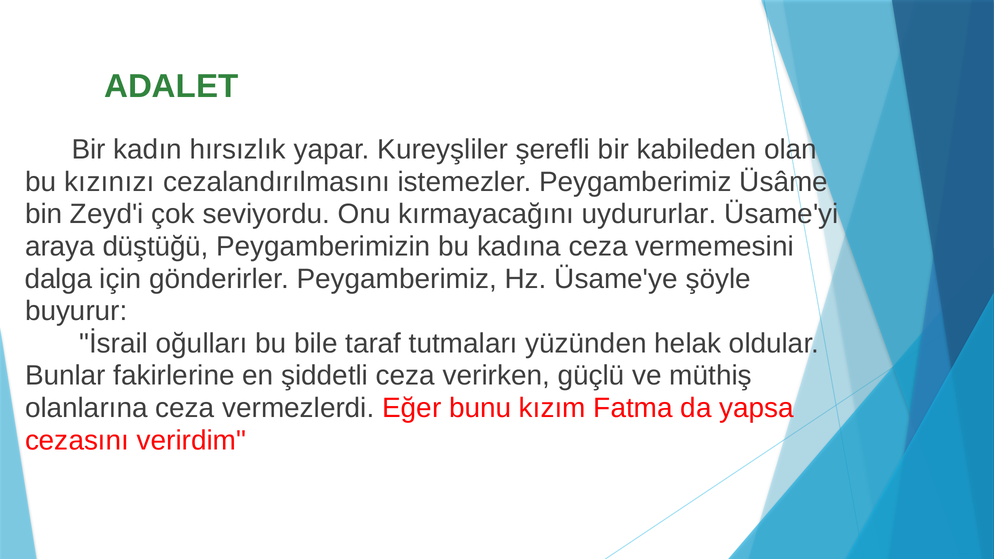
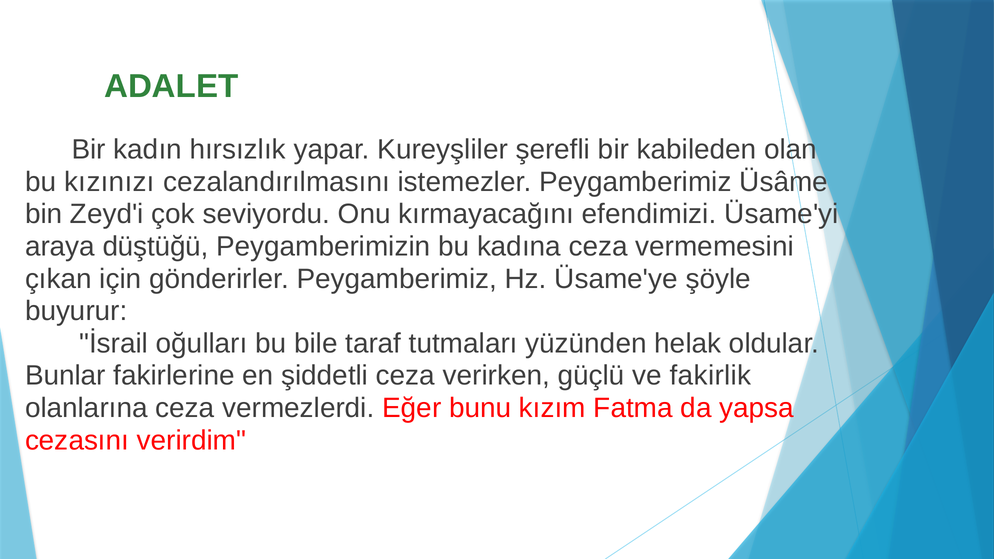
uydururlar: uydururlar -> efendimizi (649, 214)
dalga: dalga -> çıkan (58, 279)
müthiş: müthiş -> fakirlik (710, 376)
